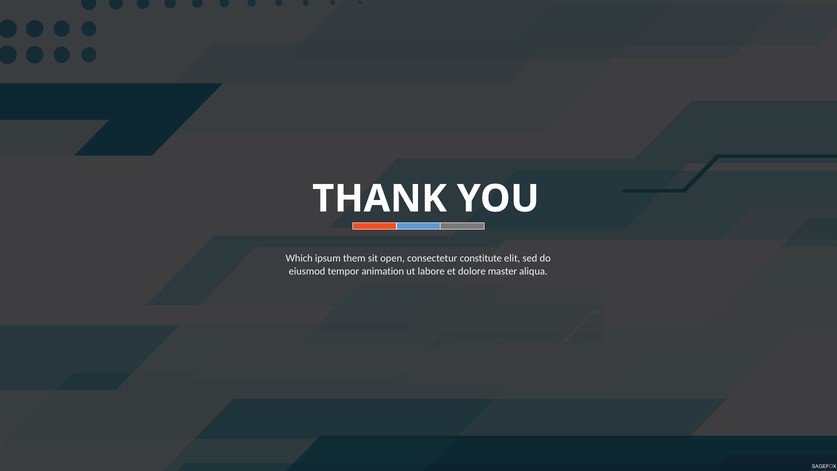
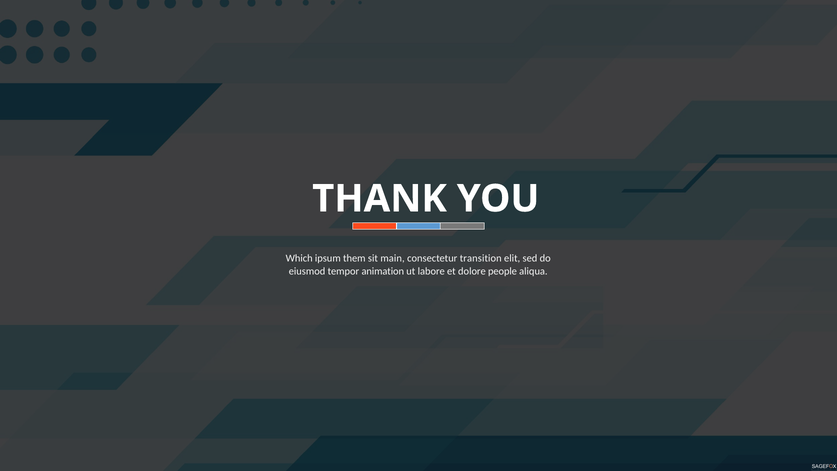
open: open -> main (393, 258)
constitute: constitute -> transition (481, 258)
master: master -> people (502, 271)
